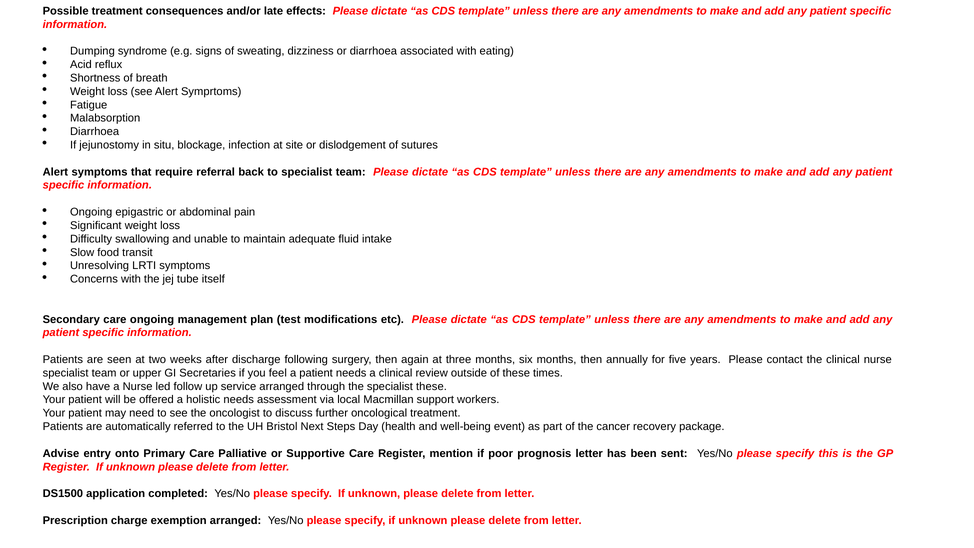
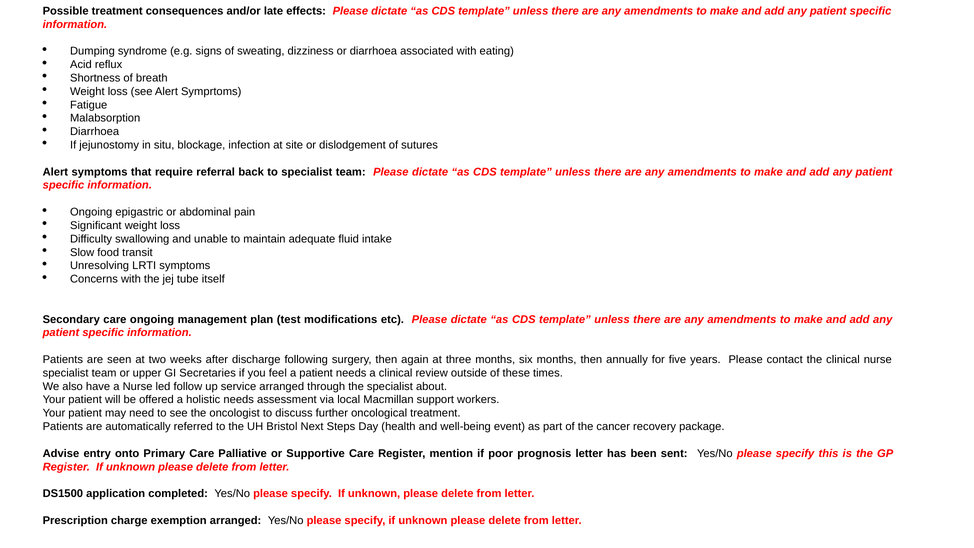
specialist these: these -> about (432, 386)
